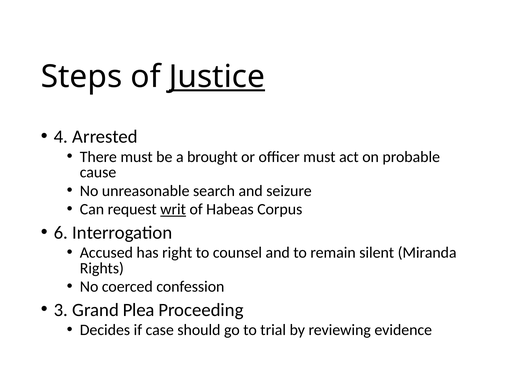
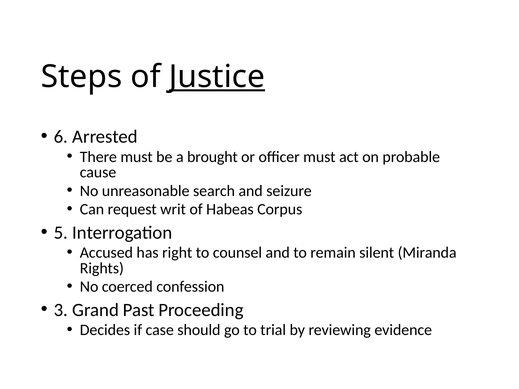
4: 4 -> 6 (61, 137)
writ underline: present -> none (173, 210)
6: 6 -> 5 (61, 233)
Plea: Plea -> Past (139, 310)
